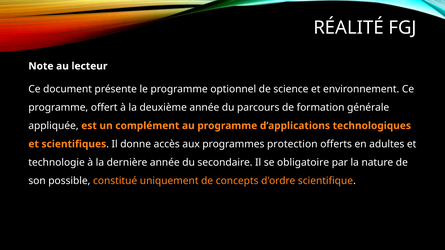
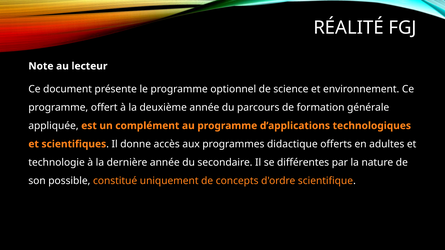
protection: protection -> didactique (292, 144)
obligatoire: obligatoire -> différentes (303, 163)
